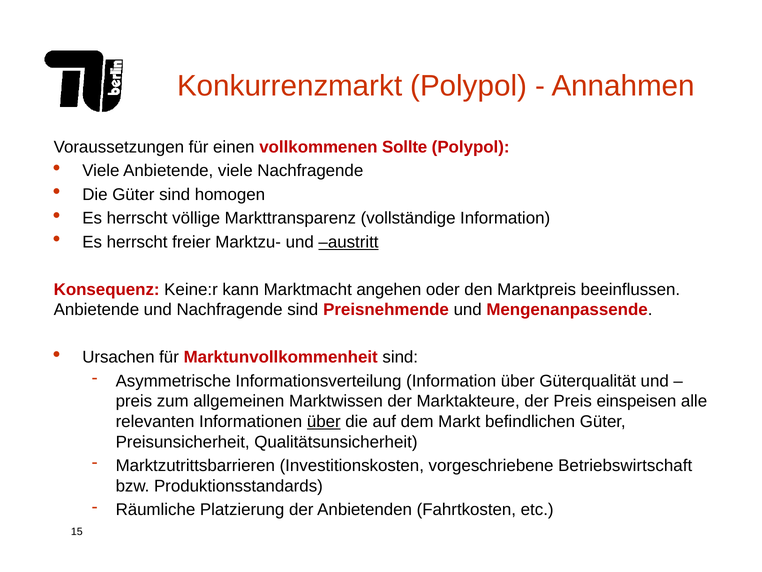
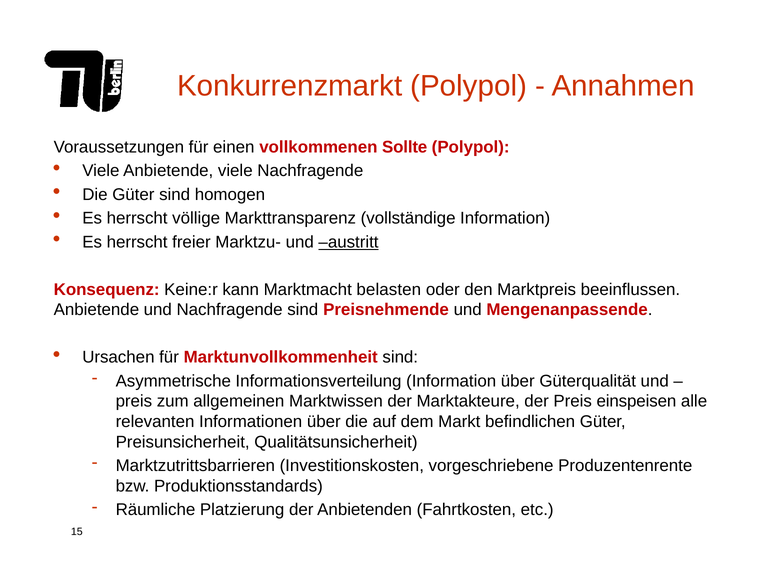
angehen: angehen -> belasten (389, 289)
über underline: present -> none (324, 421)
Betriebswirtschaft: Betriebswirtschaft -> Produzentenrente (625, 465)
